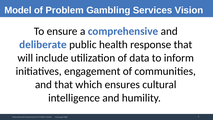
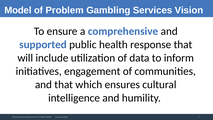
deliberate: deliberate -> supported (43, 45)
